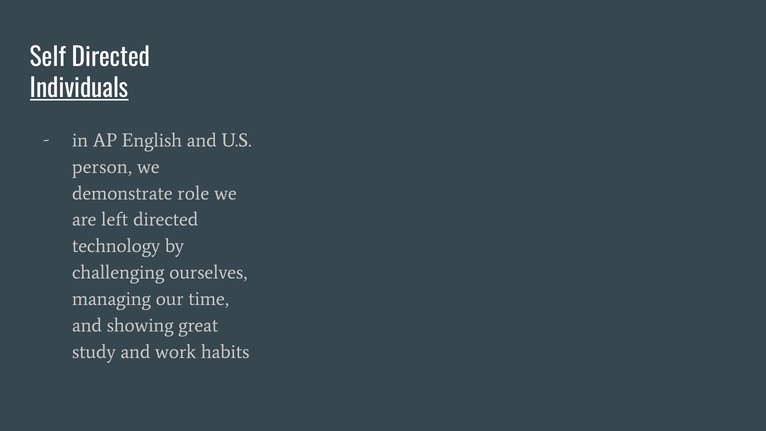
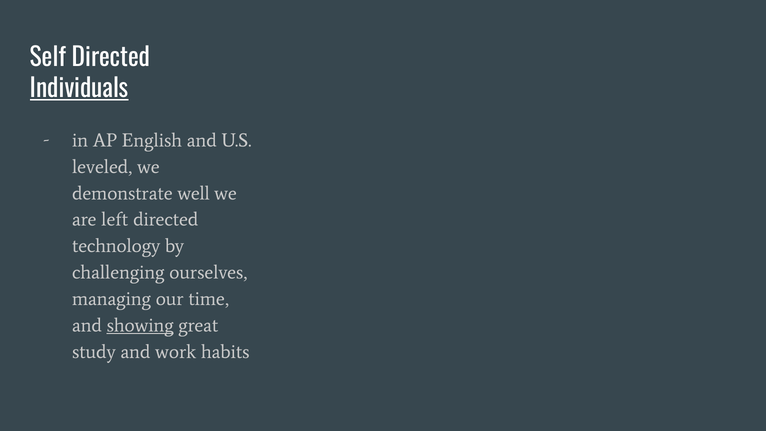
person: person -> leveled (102, 167)
role: role -> well (194, 193)
showing underline: none -> present (140, 325)
